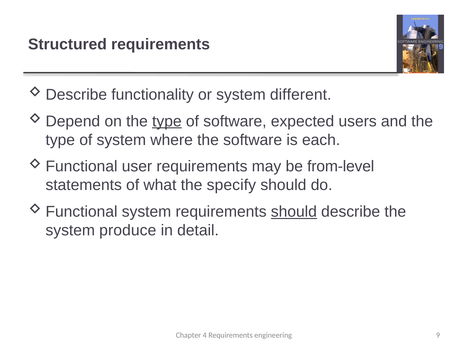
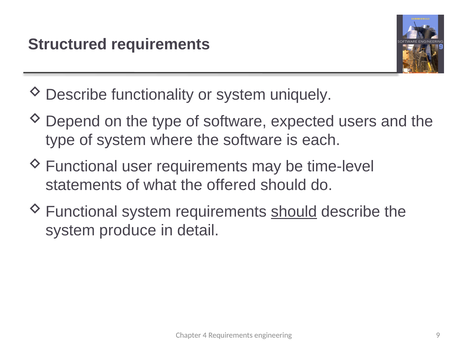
different: different -> uniquely (301, 95)
type underline: present -> none (167, 121)
from-level: from-level -> time-level (341, 166)
specify: specify -> offered (231, 185)
